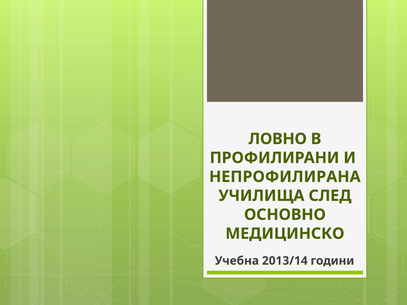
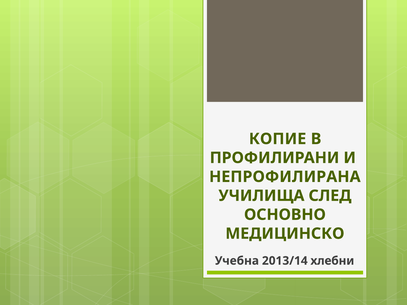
ЛОВНО: ЛОВНО -> КОПИЕ (278, 139)
години: години -> хлебни (332, 261)
